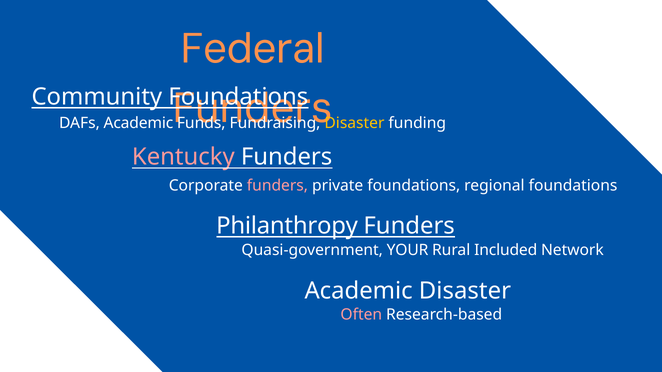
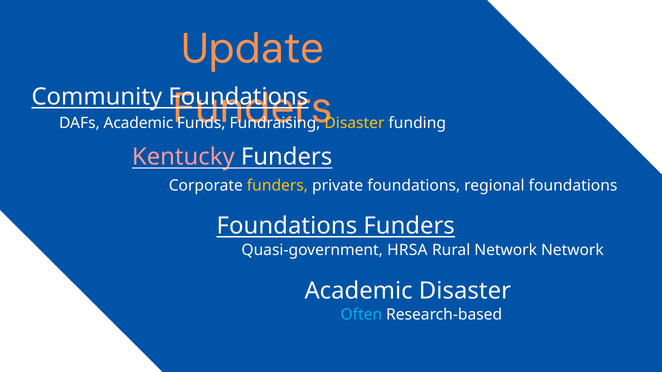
Federal: Federal -> Update (253, 49)
funders colour: pink -> yellow (277, 186)
Philanthropy: Philanthropy -> Foundations (287, 226)
YOUR: YOUR -> HRSA (407, 250)
Rural Included: Included -> Network (506, 250)
Often colour: pink -> light blue (361, 315)
